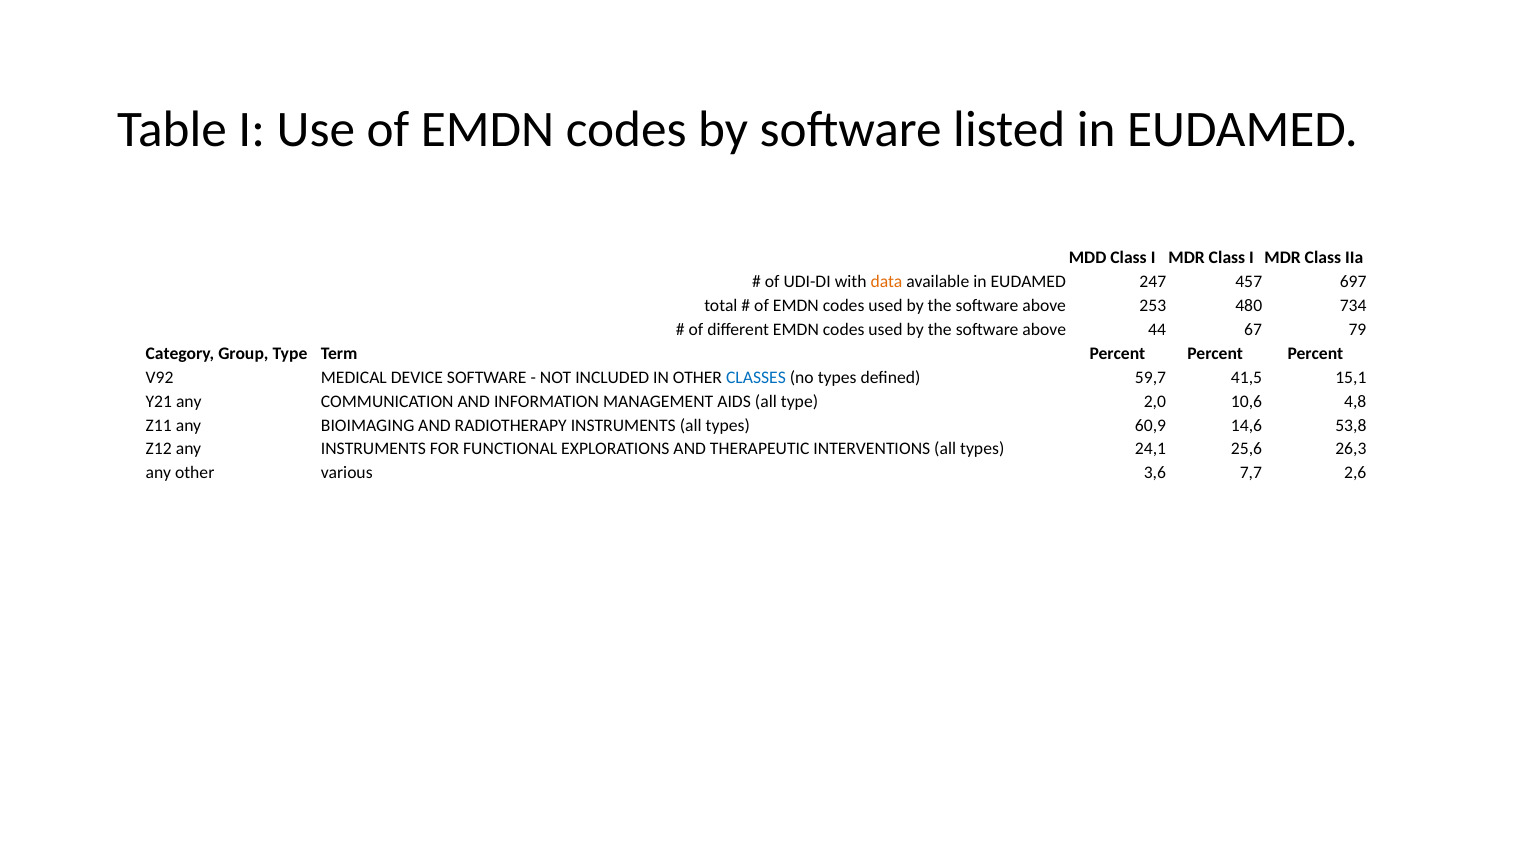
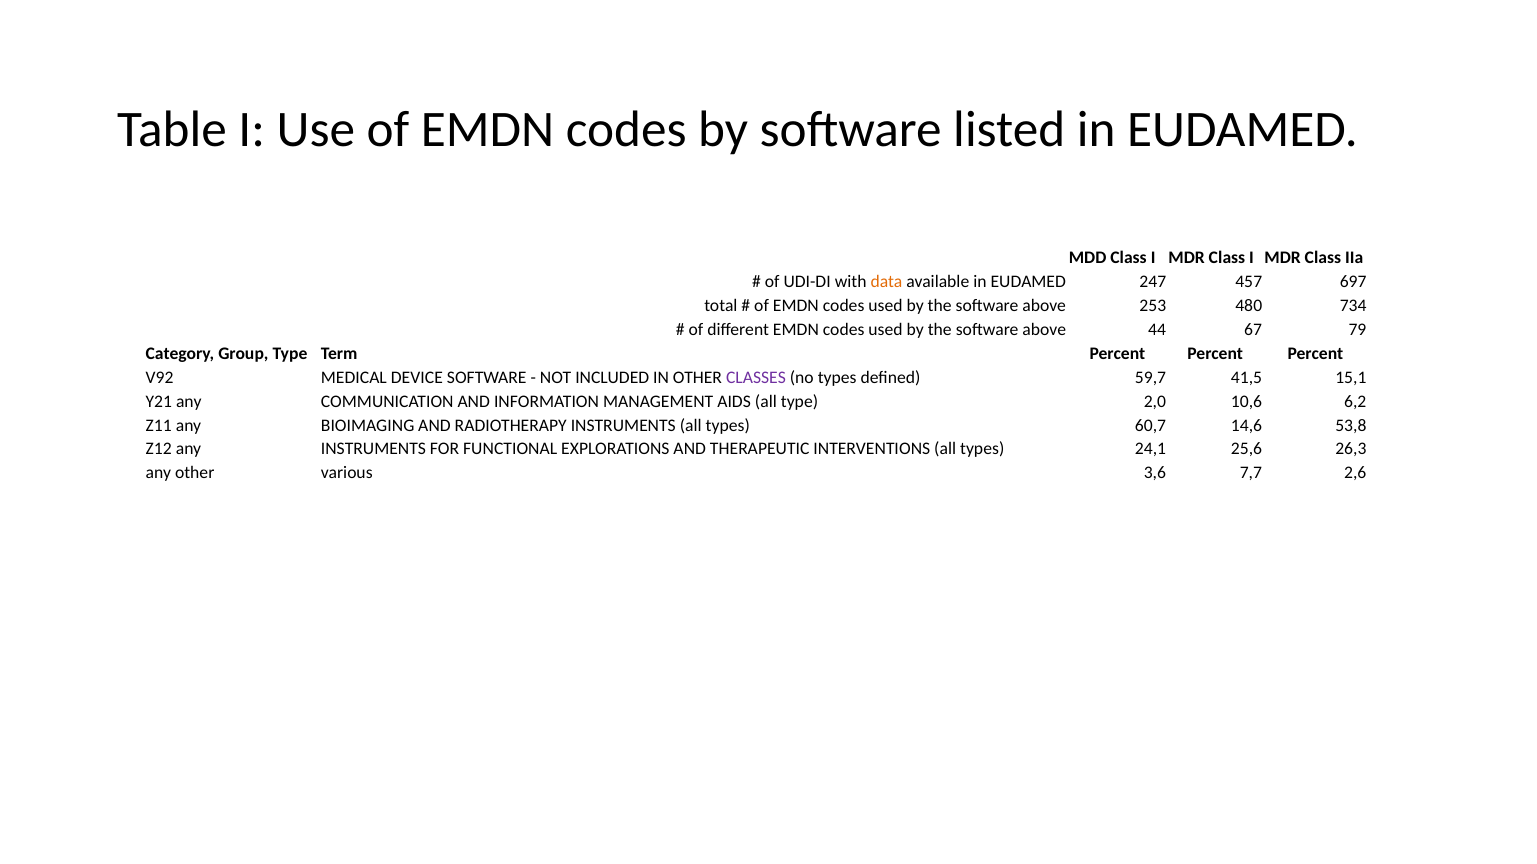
CLASSES colour: blue -> purple (756, 377)
4,8: 4,8 -> 6,2 (1355, 401)
60,9: 60,9 -> 60,7 (1151, 425)
